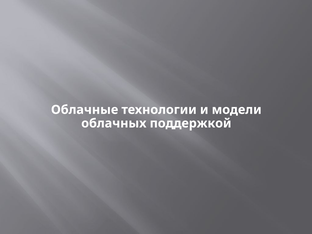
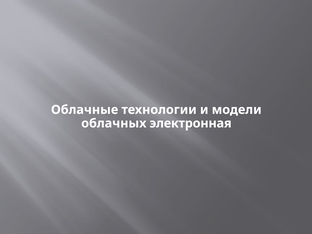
поддержкой: поддержкой -> электронная (191, 123)
